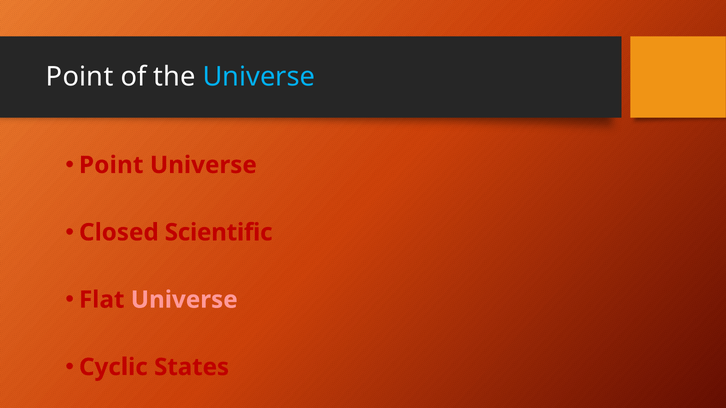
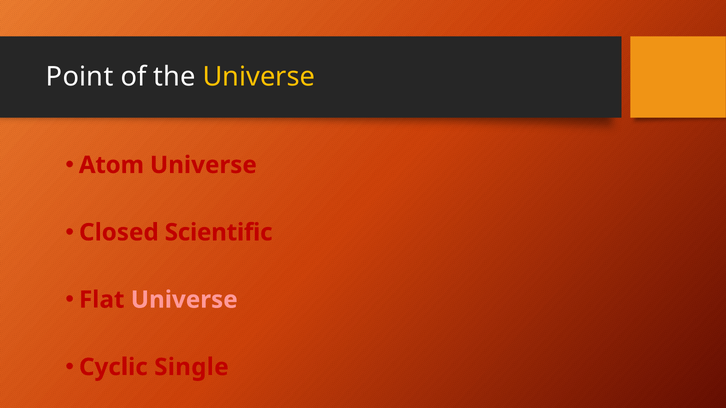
Universe colour: light blue -> yellow (259, 77)
Point: Point -> Atom (111, 165)
States: States -> Single (191, 367)
